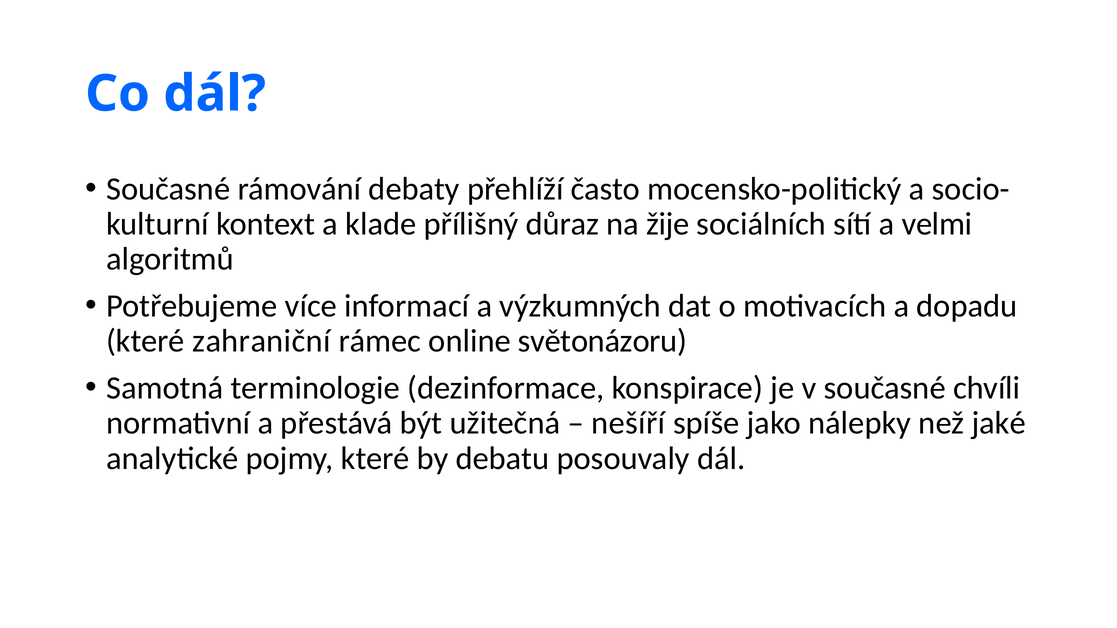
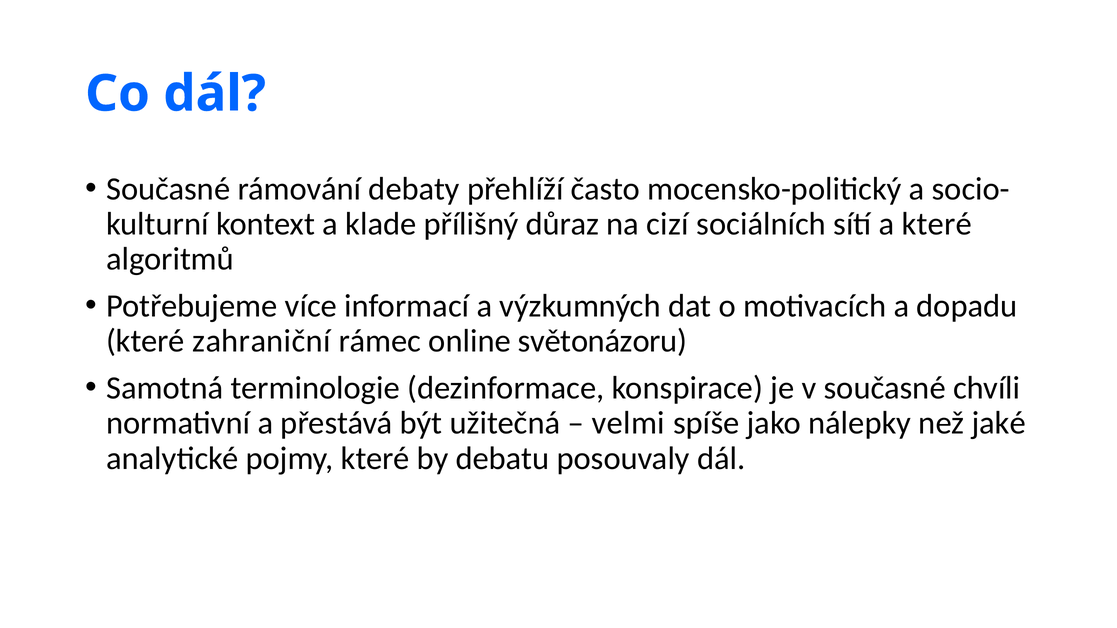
žije: žije -> cizí (668, 224)
a velmi: velmi -> které (937, 224)
nešíří: nešíří -> velmi (628, 423)
